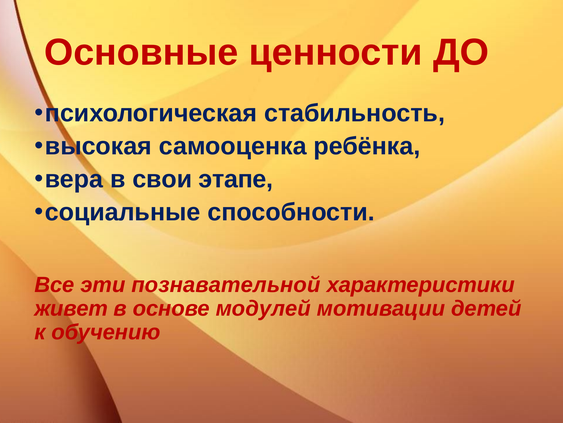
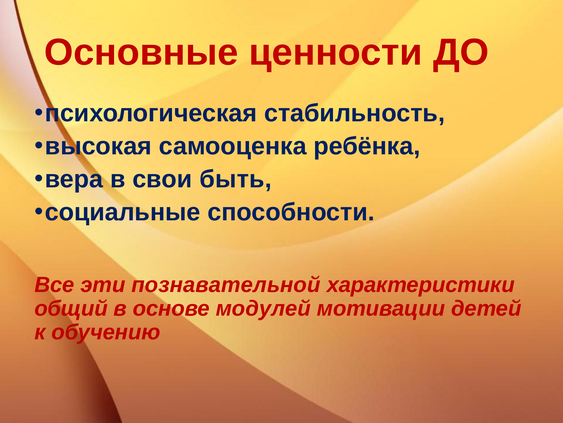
этапе: этапе -> быть (236, 179)
живет: живет -> общий (71, 308)
